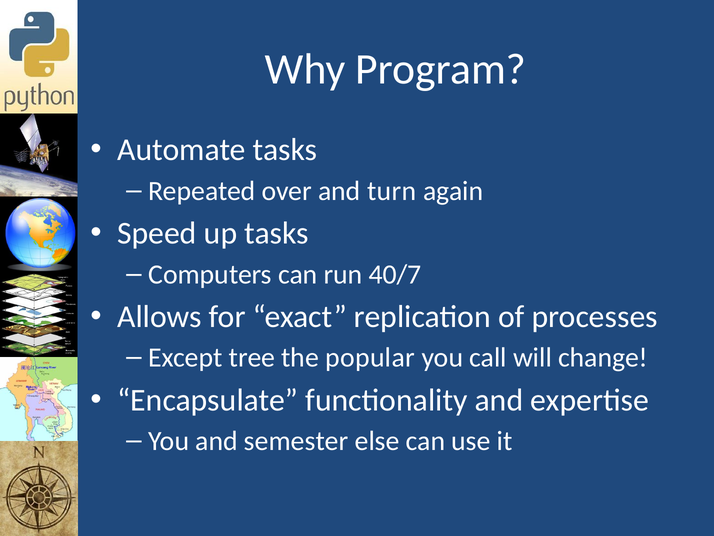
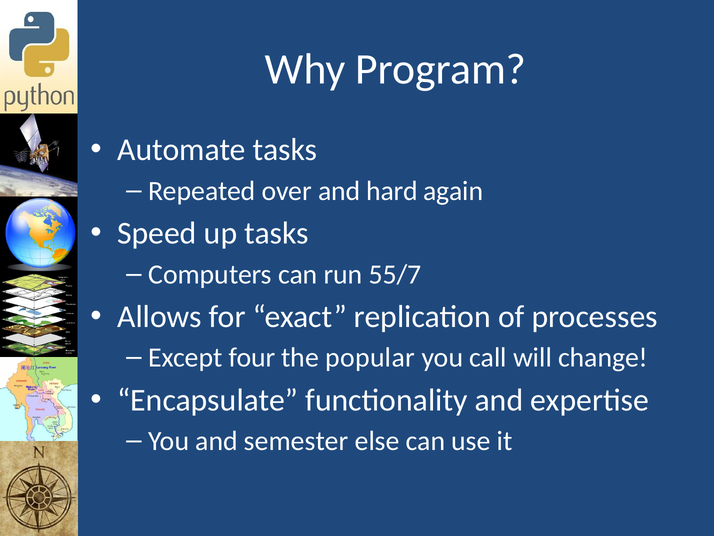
turn: turn -> hard (392, 191)
40/7: 40/7 -> 55/7 (395, 274)
tree: tree -> four (252, 357)
